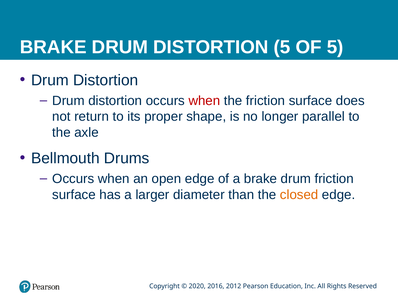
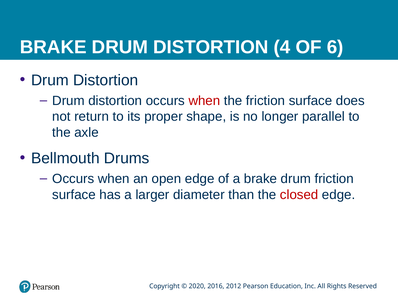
DISTORTION 5: 5 -> 4 (282, 47)
OF 5: 5 -> 6 (335, 47)
closed colour: orange -> red (299, 194)
